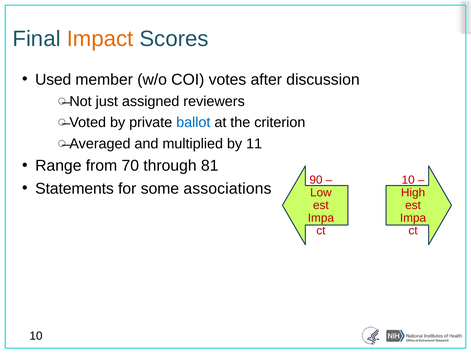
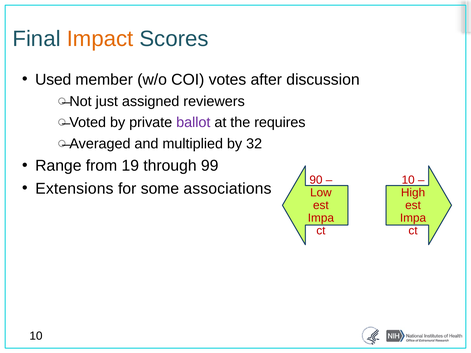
ballot colour: blue -> purple (193, 123)
criterion: criterion -> requires (280, 123)
11: 11 -> 32 (254, 144)
70: 70 -> 19 (130, 166)
81: 81 -> 99 (210, 166)
Statements: Statements -> Extensions (74, 189)
